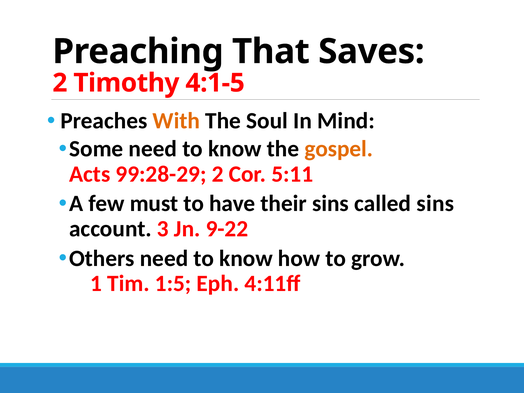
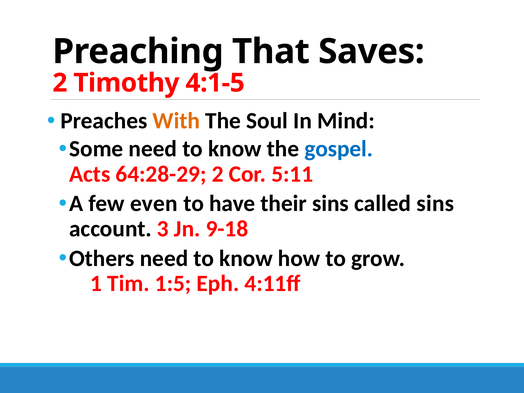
gospel colour: orange -> blue (339, 149)
99:28-29: 99:28-29 -> 64:28-29 (161, 174)
must: must -> even (154, 204)
9-22: 9-22 -> 9-18 (227, 229)
